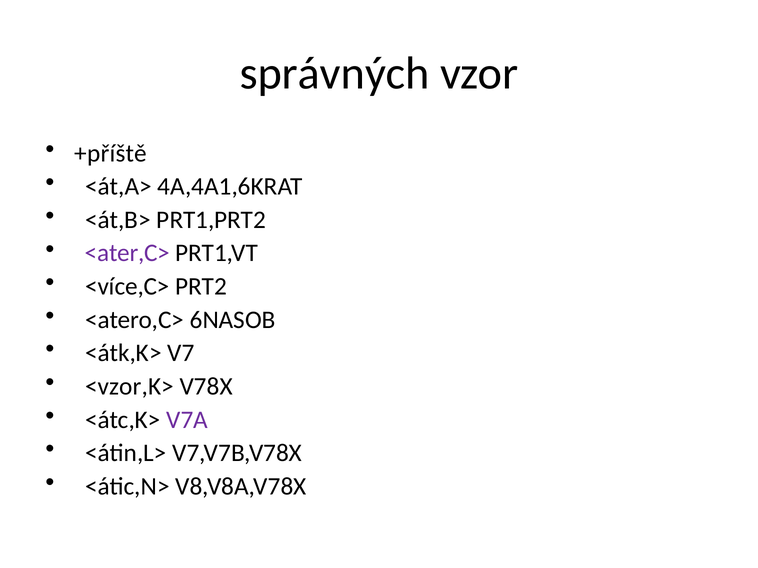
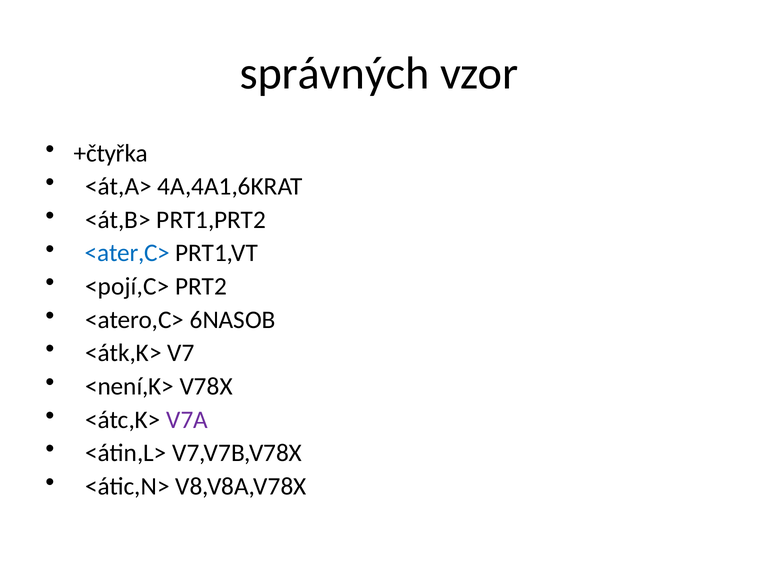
+příště: +příště -> +čtyřka (111, 153)
<ater,C> colour: purple -> blue (127, 253)
<více,C>: <více,C> -> <pojí,C> (127, 287)
<vzor,K>: <vzor,K> -> <není,K> (130, 387)
